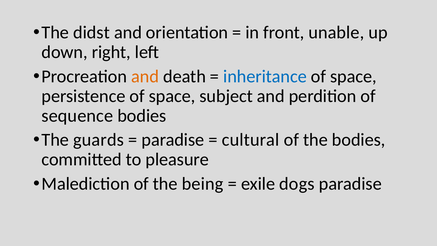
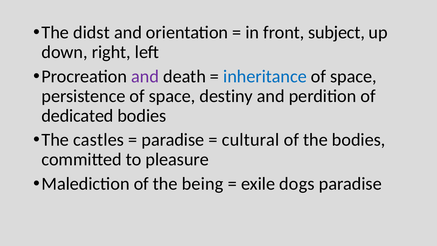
unable: unable -> subject (337, 32)
and colour: orange -> purple (145, 76)
subject: subject -> destiny (226, 96)
sequence: sequence -> dedicated (77, 116)
guards: guards -> castles (99, 140)
